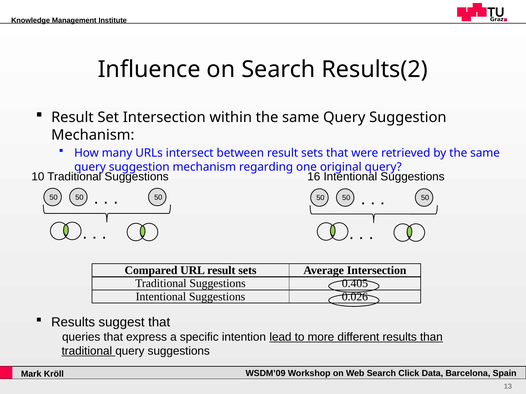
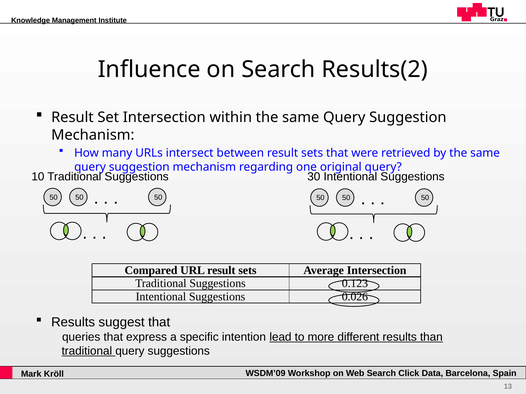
16: 16 -> 30 (314, 177)
0.405: 0.405 -> 0.123 (355, 284)
